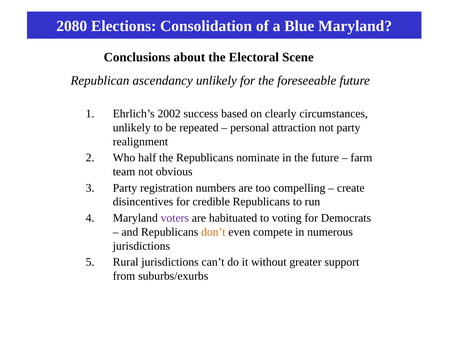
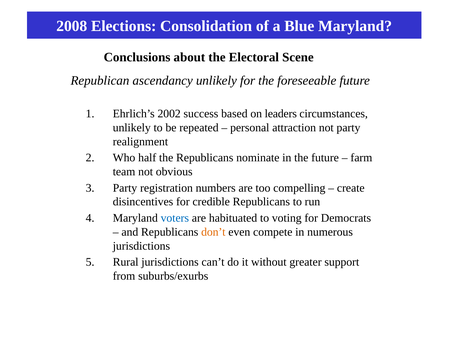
2080: 2080 -> 2008 (72, 26)
clearly: clearly -> leaders (281, 114)
voters colour: purple -> blue (175, 218)
